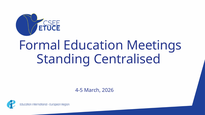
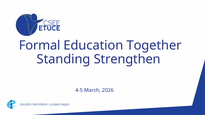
Meetings: Meetings -> Together (154, 46)
Centralised: Centralised -> Strengthen (127, 59)
